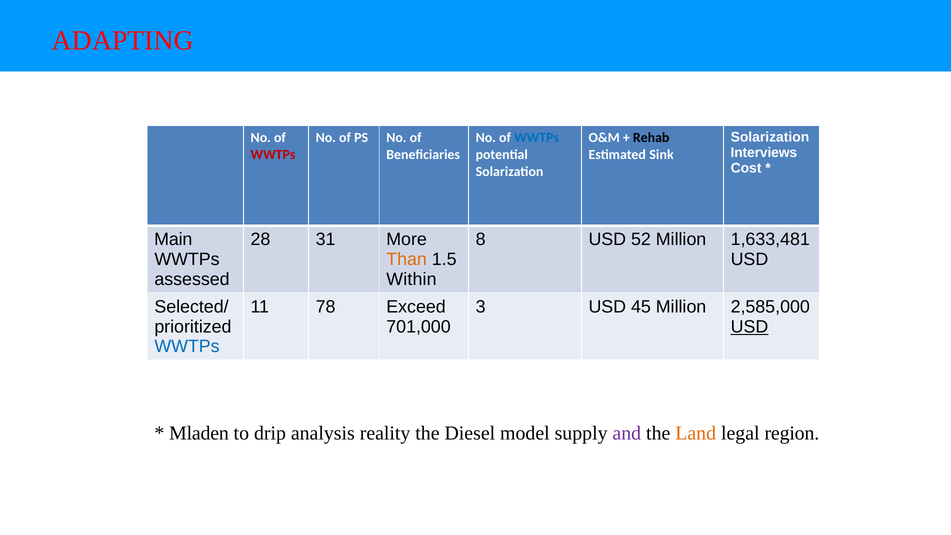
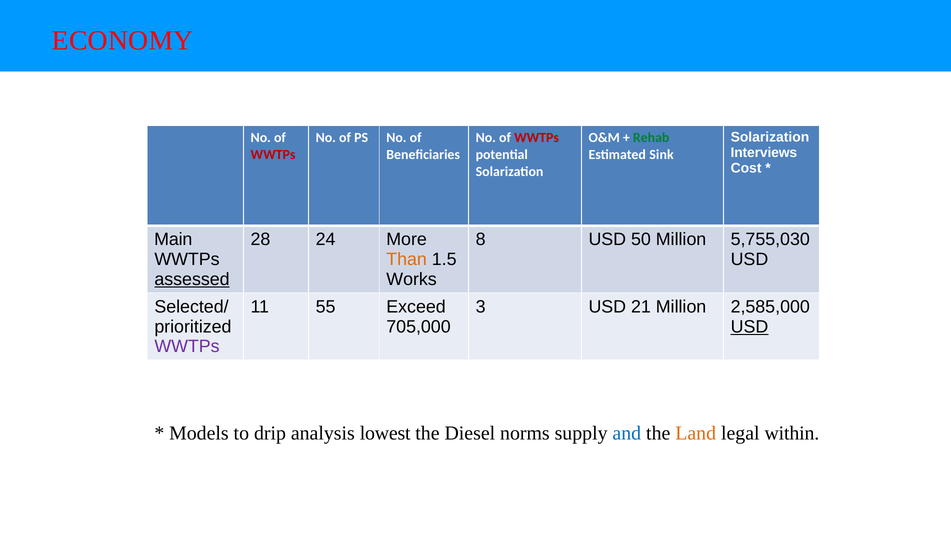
ADAPTING: ADAPTING -> ECONOMY (123, 41)
WWTPs colour: blue -> red (537, 138)
Rehab colour: black -> green (651, 138)
31: 31 -> 24 (326, 240)
52: 52 -> 50 (641, 240)
1,633,481: 1,633,481 -> 5,755,030 (770, 240)
assessed underline: none -> present (192, 279)
Within: Within -> Works (412, 279)
78: 78 -> 55 (326, 307)
45: 45 -> 21 (641, 307)
701,000: 701,000 -> 705,000 (419, 327)
WWTPs colour: blue -> purple (187, 347)
Mladen: Mladen -> Models (199, 433)
reality: reality -> lowest (385, 433)
model: model -> norms (525, 433)
and colour: purple -> blue (627, 433)
region: region -> within (792, 433)
